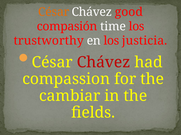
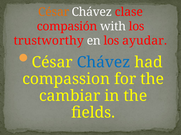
good: good -> clase (129, 12)
time: time -> with (113, 26)
justicia: justicia -> ayudar (145, 41)
Chávez colour: red -> blue (104, 63)
